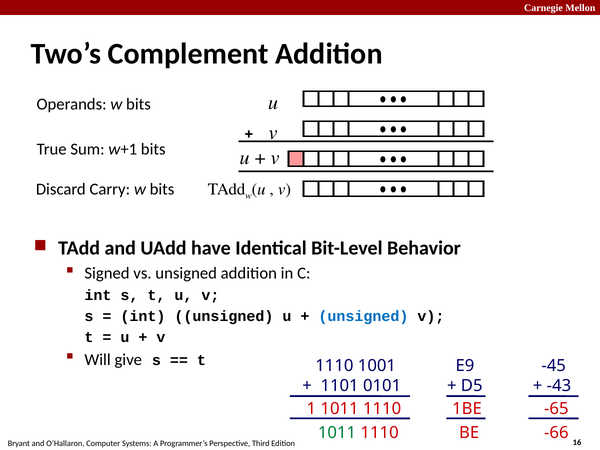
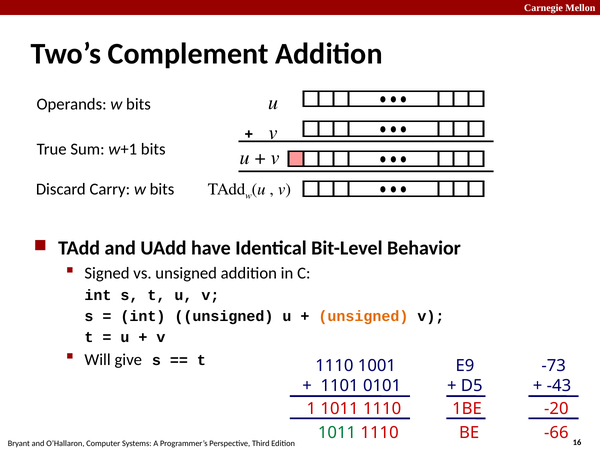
unsigned colour: blue -> orange (363, 316)
-45: -45 -> -73 (554, 366)
-65: -65 -> -20 (556, 409)
